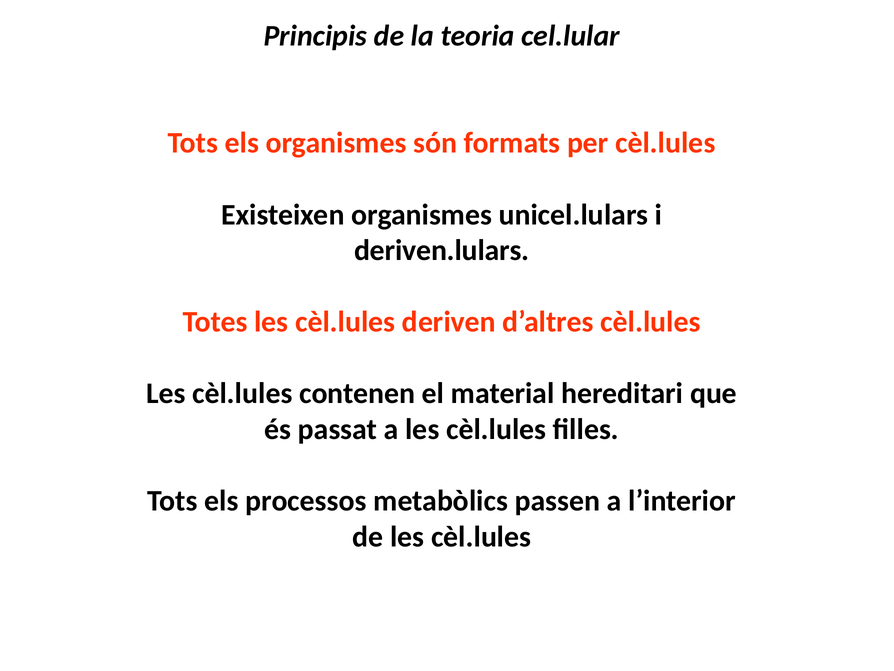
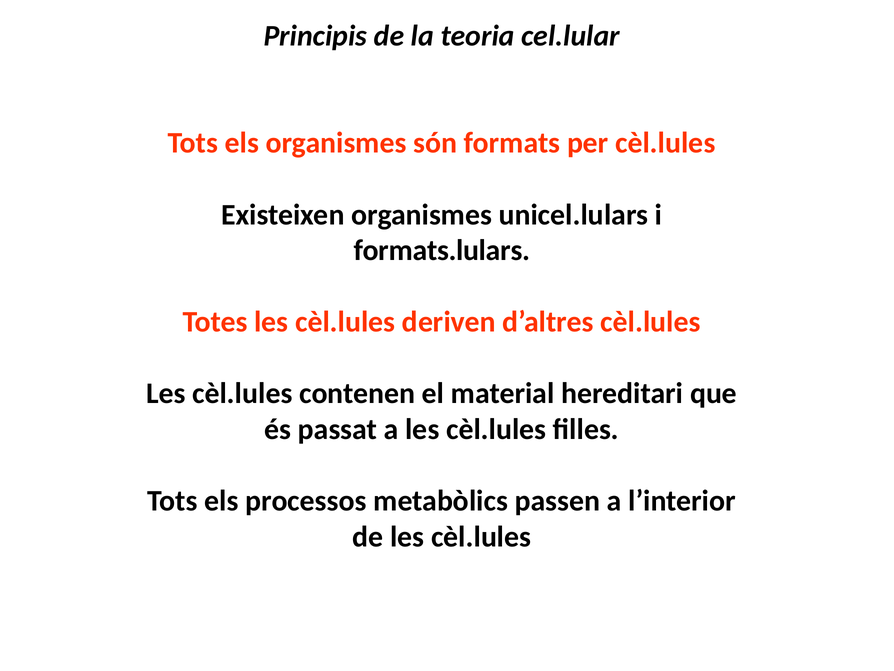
deriven.lulars: deriven.lulars -> formats.lulars (442, 250)
